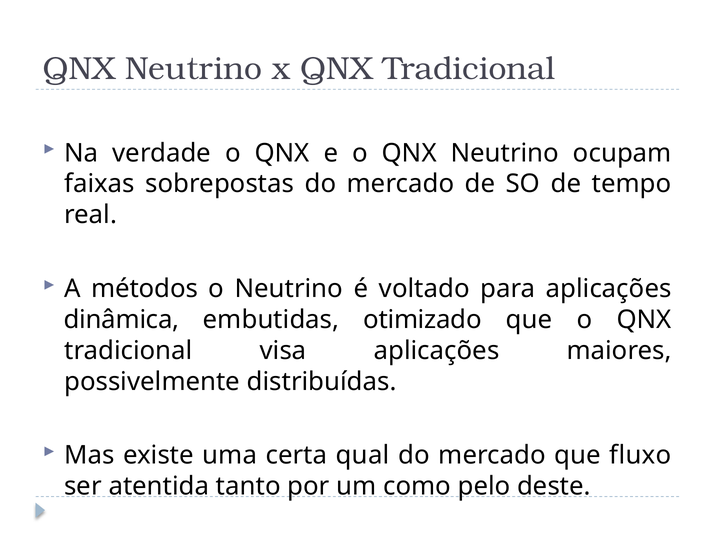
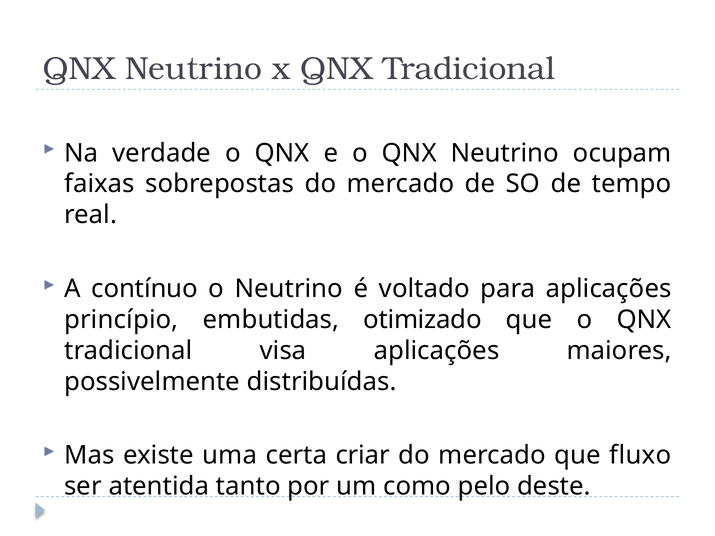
métodos: métodos -> contínuo (145, 289)
dinâmica: dinâmica -> princípio (121, 320)
qual: qual -> criar (363, 456)
